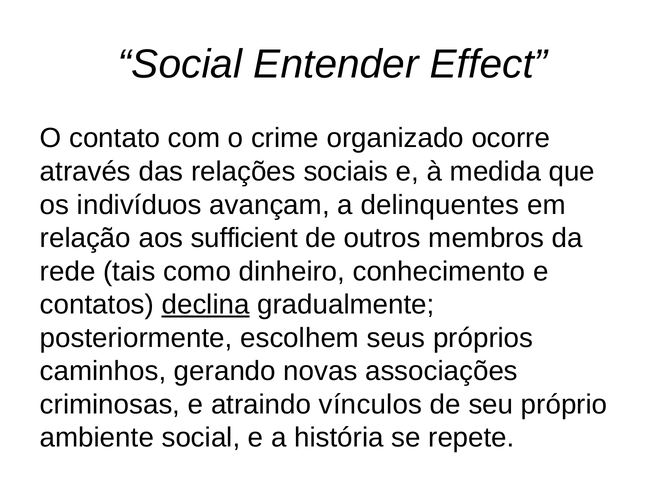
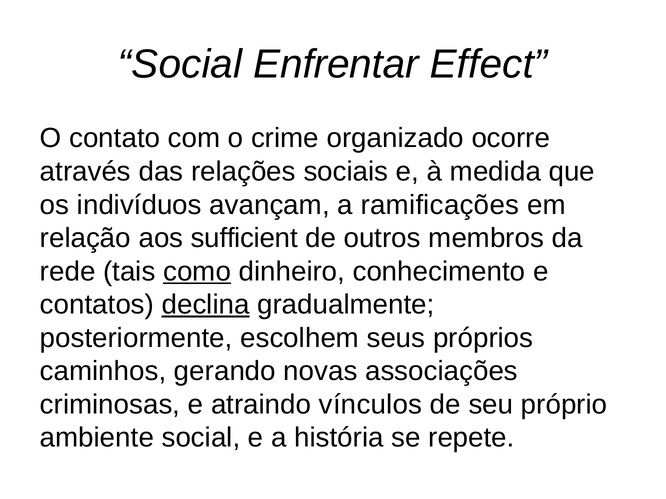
Entender: Entender -> Enfrentar (336, 64)
delinquentes: delinquentes -> ramificações (440, 205)
como underline: none -> present (197, 272)
